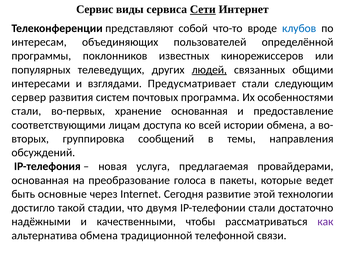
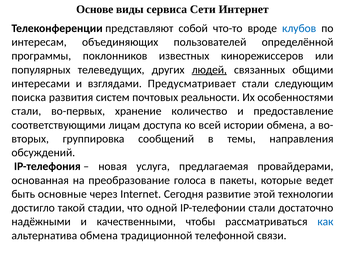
Сервис: Сервис -> Основе (95, 9)
Сети underline: present -> none (203, 9)
сервер: сервер -> поиска (29, 97)
программа: программа -> реальности (210, 97)
хранение основанная: основанная -> количество (199, 111)
двумя: двумя -> одной (162, 208)
как colour: purple -> blue (325, 221)
